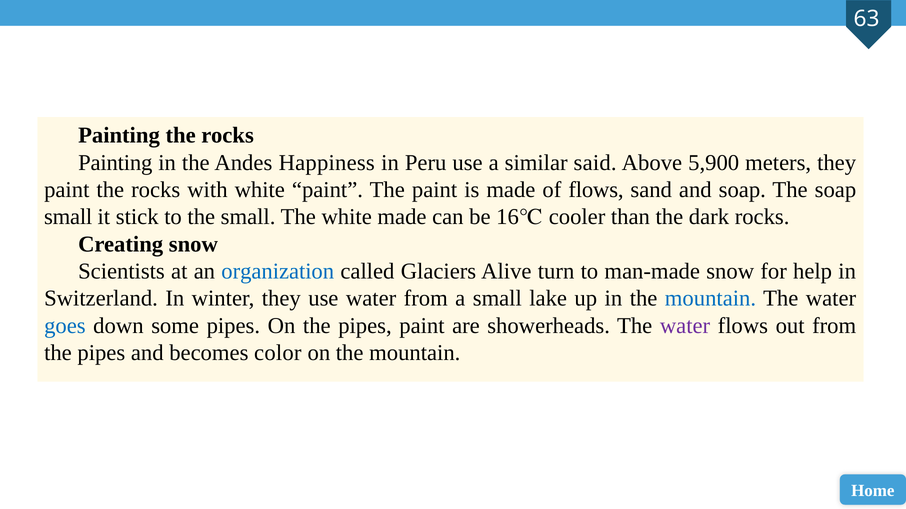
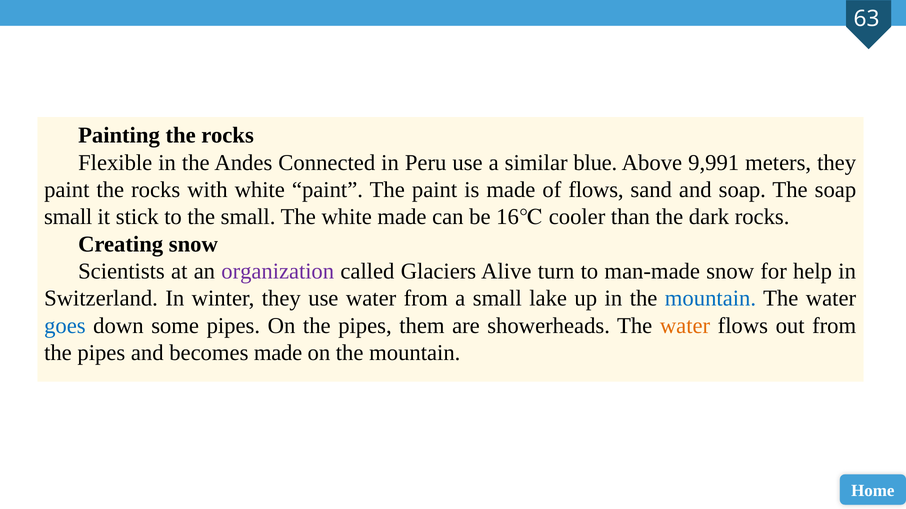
Painting: Painting -> Flexible (115, 163)
Happiness: Happiness -> Connected (327, 163)
said: said -> blue (595, 163)
5,900: 5,900 -> 9,991 (714, 163)
organization colour: blue -> purple (278, 272)
pipes paint: paint -> them (422, 326)
water colour: purple -> orange (685, 326)
becomes color: color -> made (278, 353)
